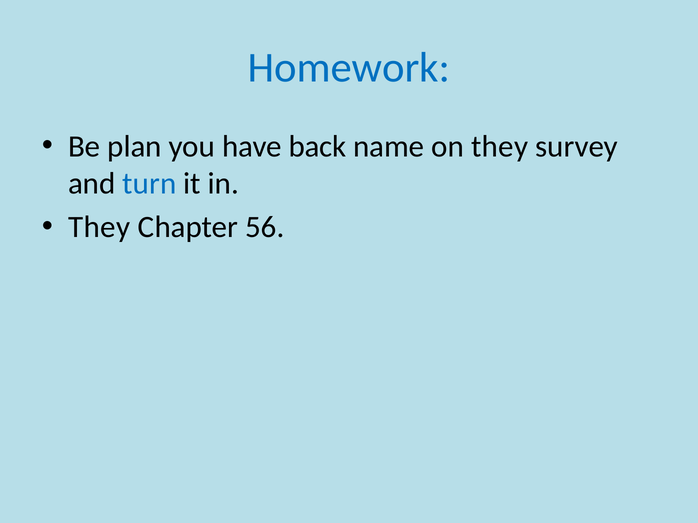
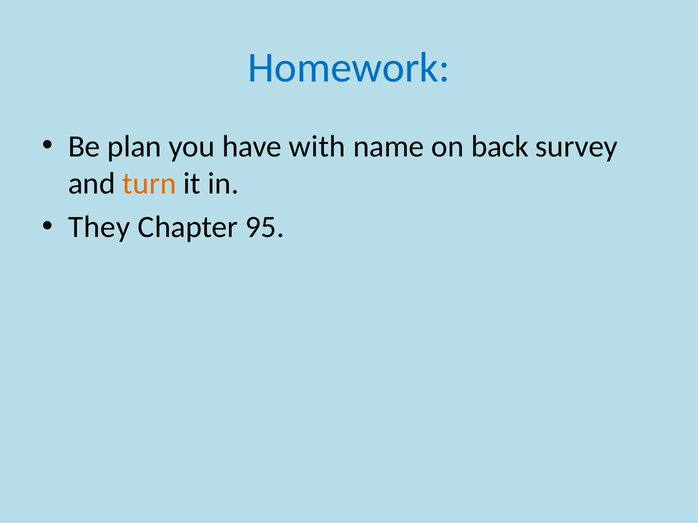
back: back -> with (317, 146)
on they: they -> back (500, 146)
turn colour: blue -> orange (149, 184)
56: 56 -> 95 (265, 227)
